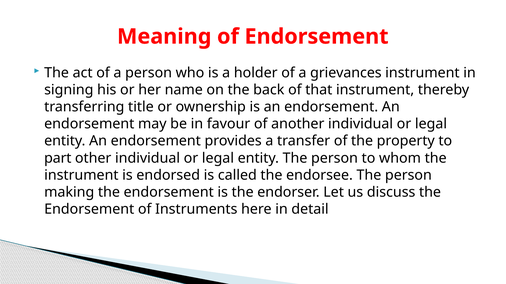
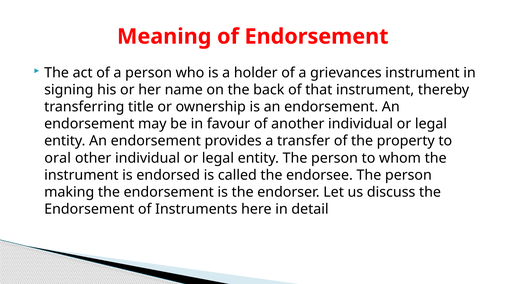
part: part -> oral (58, 158)
